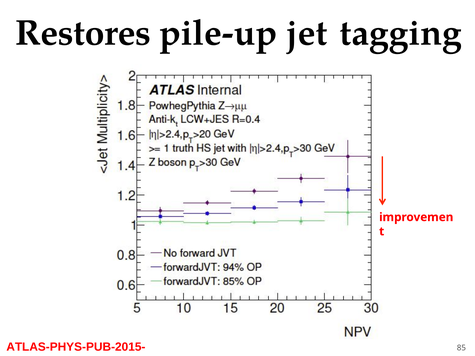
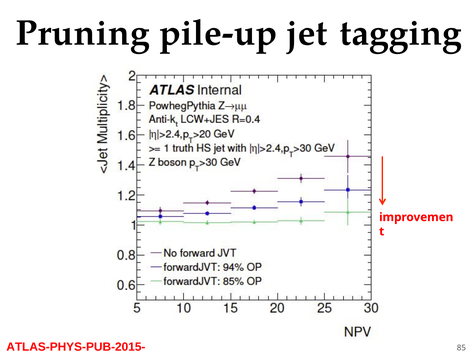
Restores: Restores -> Pruning (83, 33)
